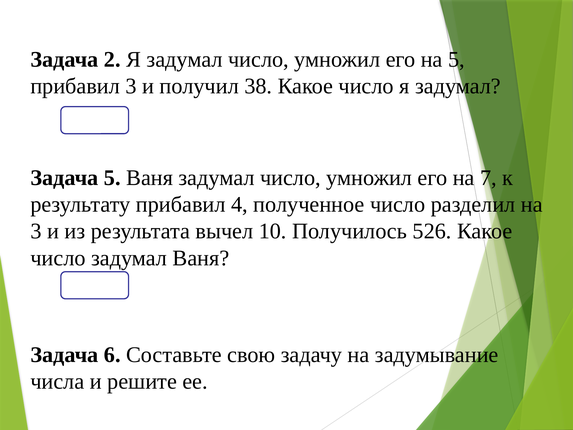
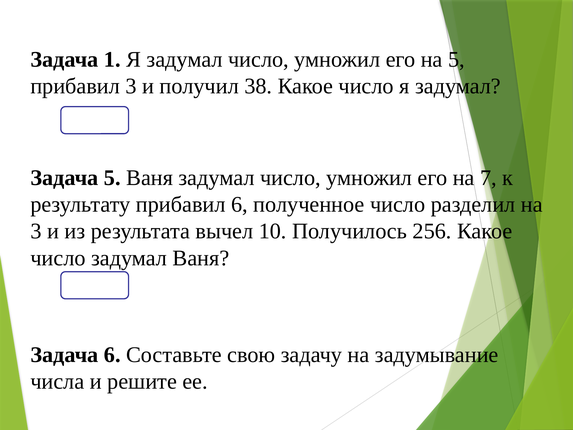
2: 2 -> 1 (112, 59)
прибавил 4: 4 -> 6 (239, 204)
526: 526 -> 256 (432, 231)
